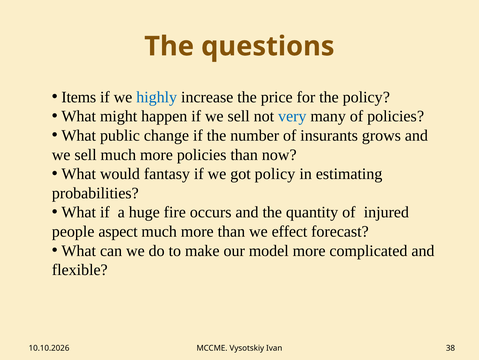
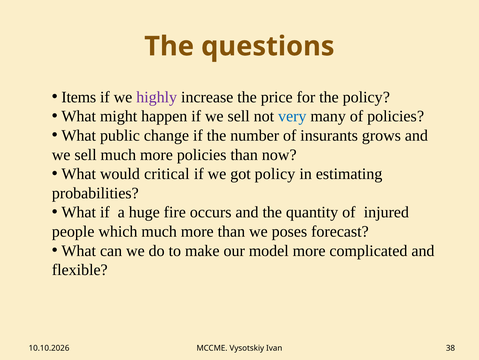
highly colour: blue -> purple (157, 97)
fantasy: fantasy -> critical (167, 174)
aspect: aspect -> which (118, 231)
effect: effect -> poses (289, 231)
